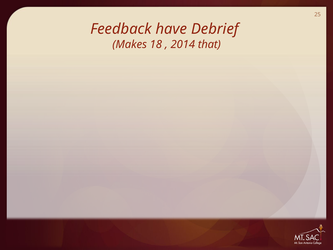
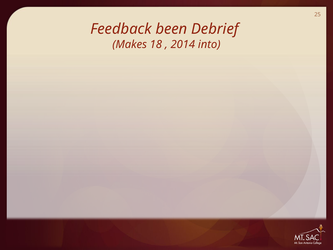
have: have -> been (171, 29)
that: that -> into (209, 44)
